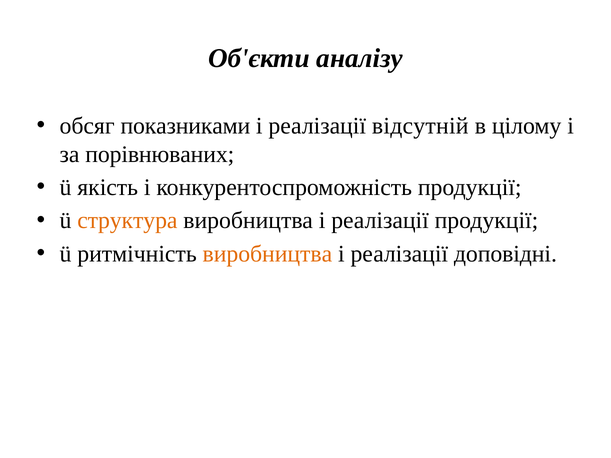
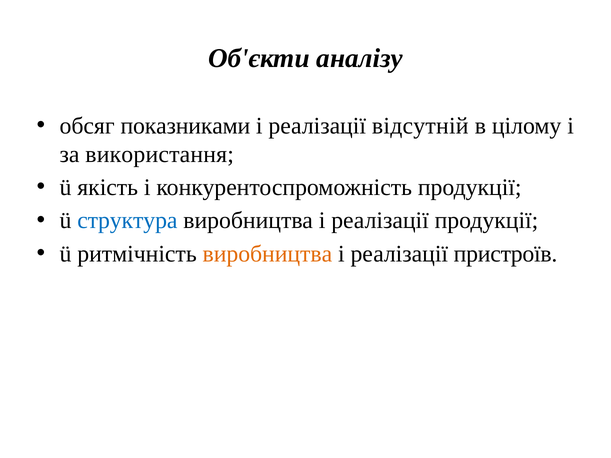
порівнюваних: порівнюваних -> використання (160, 154)
структура colour: orange -> blue (127, 221)
доповідні: доповідні -> пристроїв (506, 254)
